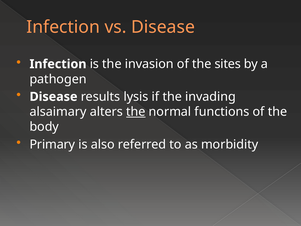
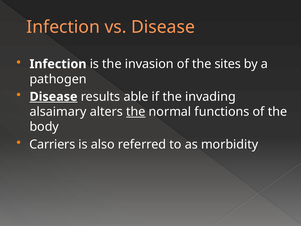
Disease underline: none -> present (53, 97)
lysis: lysis -> able (136, 97)
Primary: Primary -> Carriers (52, 144)
